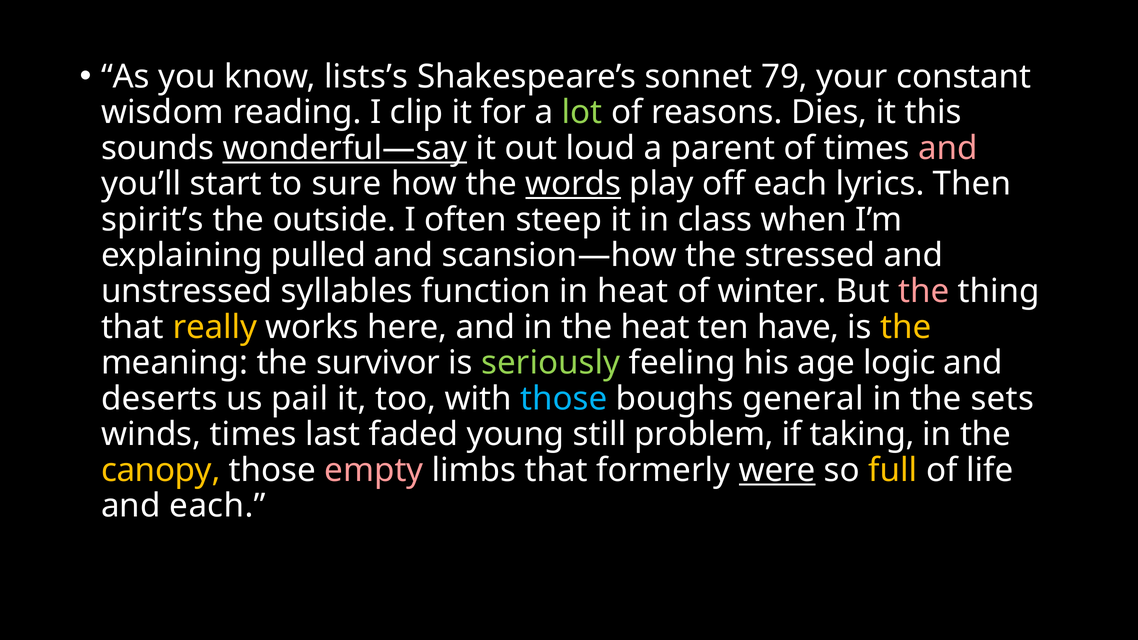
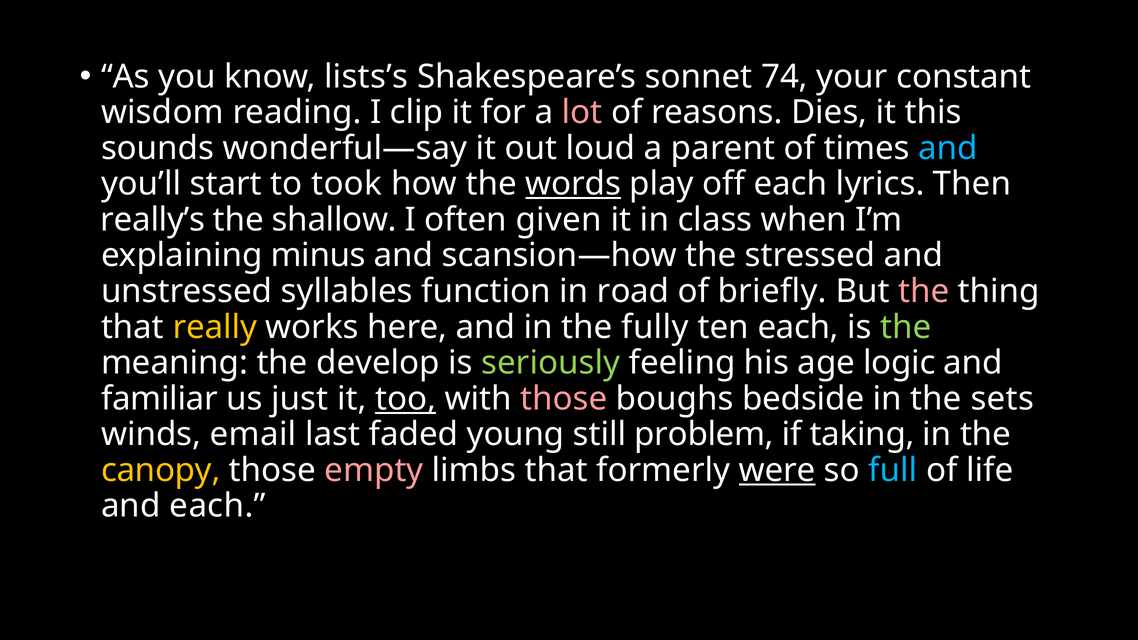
79: 79 -> 74 (784, 77)
lot colour: light green -> pink (582, 112)
wonderful—say underline: present -> none (345, 148)
and colour: pink -> light blue (948, 148)
sure: sure -> took (347, 184)
spirit’s: spirit’s -> really’s (153, 220)
outside: outside -> shallow (334, 220)
steep: steep -> given (559, 220)
pulled: pulled -> minus (318, 256)
in heat: heat -> road (633, 291)
winter: winter -> briefly (772, 291)
the heat: heat -> fully (655, 327)
ten have: have -> each (798, 327)
the colour: yellow -> light green (906, 327)
survivor: survivor -> develop (378, 363)
deserts: deserts -> familiar (160, 399)
pail: pail -> just (300, 399)
too underline: none -> present (406, 399)
those colour: light blue -> pink (564, 399)
general: general -> bedside (803, 399)
winds times: times -> email (253, 434)
full colour: yellow -> light blue (893, 470)
